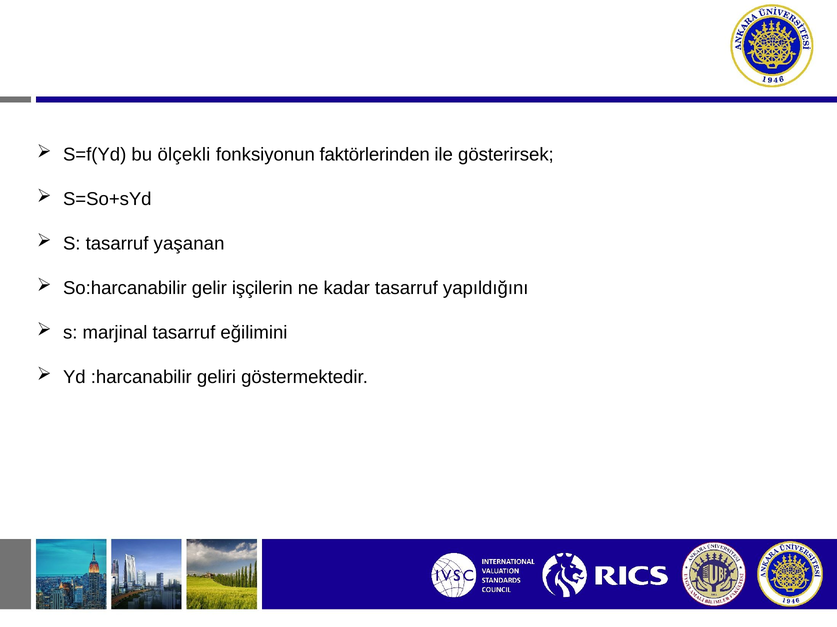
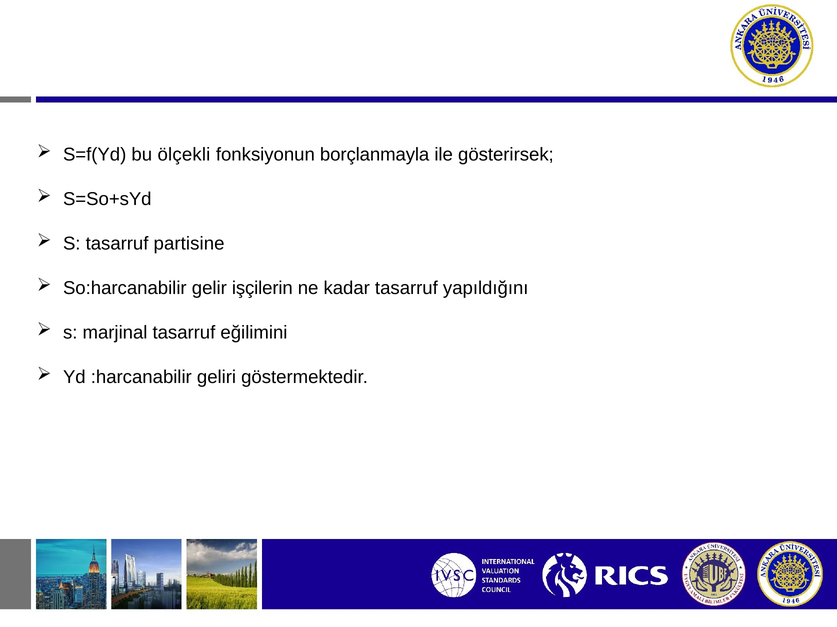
faktörlerinden: faktörlerinden -> borçlanmayla (375, 155)
yaşanan: yaşanan -> partisine (189, 244)
